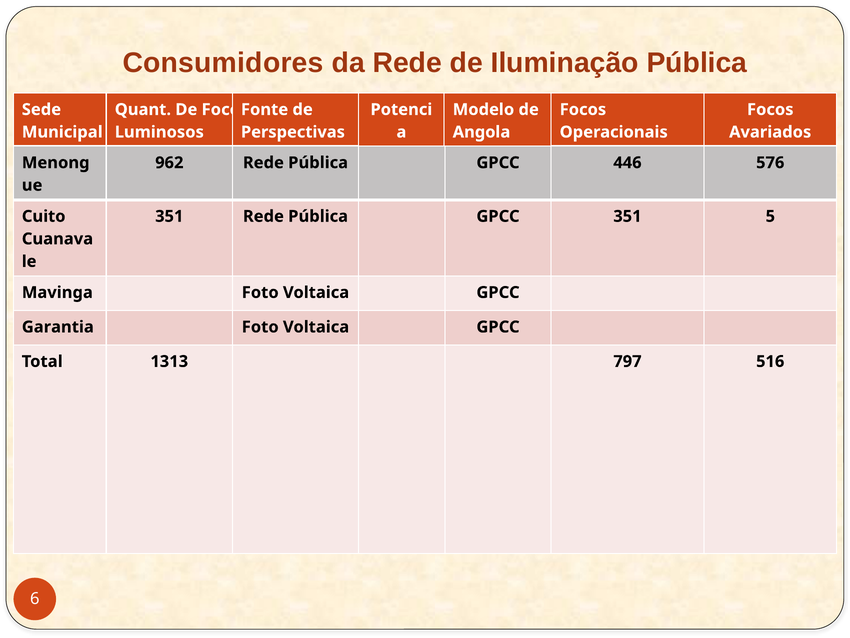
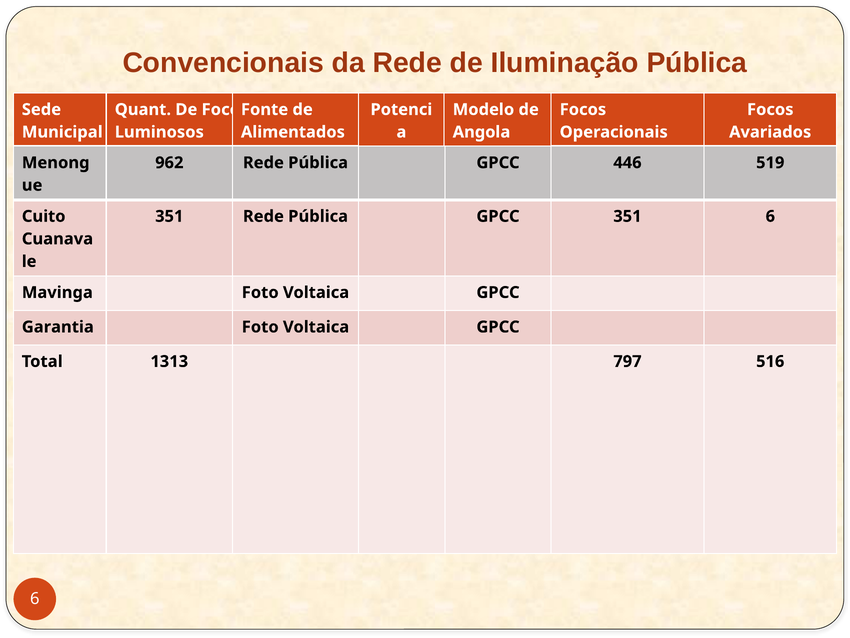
Consumidores: Consumidores -> Convencionais (223, 63)
Perspectivas: Perspectivas -> Alimentados (293, 132)
576: 576 -> 519 (770, 163)
351 5: 5 -> 6 (770, 216)
